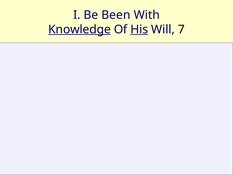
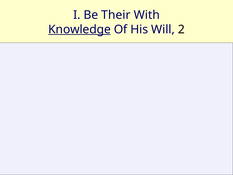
Been: Been -> Their (116, 15)
His underline: present -> none (139, 29)
7: 7 -> 2 (181, 29)
